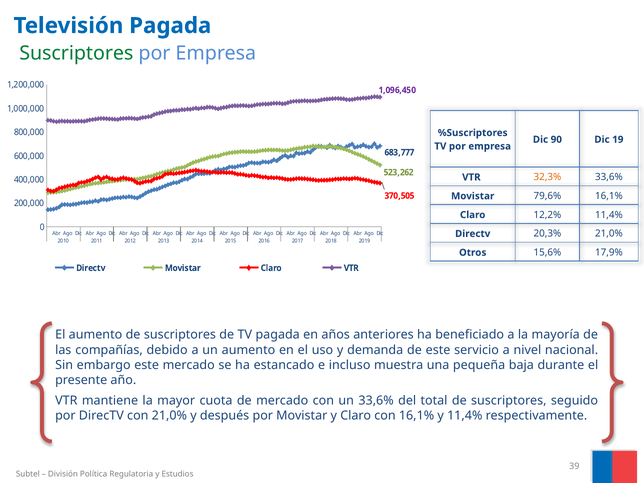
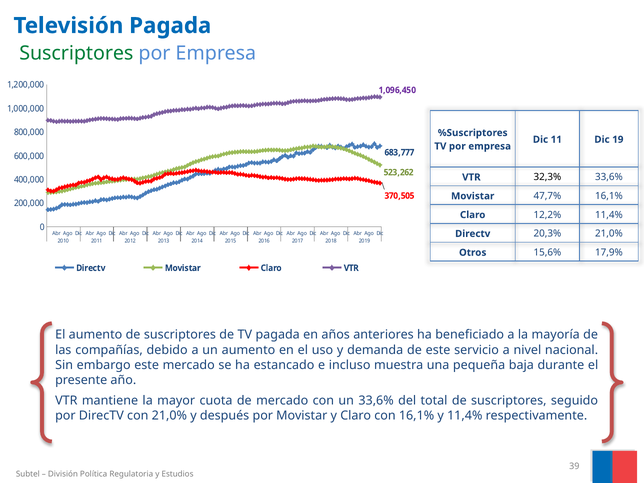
90: 90 -> 11 (556, 140)
32,3% colour: orange -> black (547, 177)
79,6%: 79,6% -> 47,7% (547, 196)
